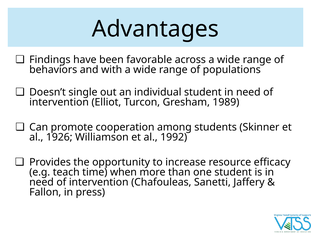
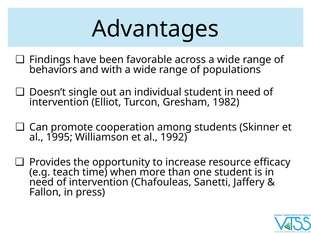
1989: 1989 -> 1982 (226, 102)
1926: 1926 -> 1995 (59, 137)
